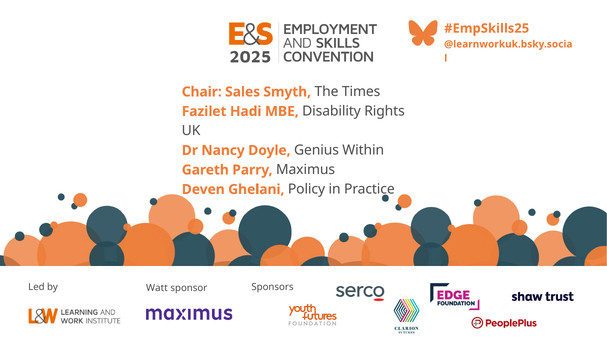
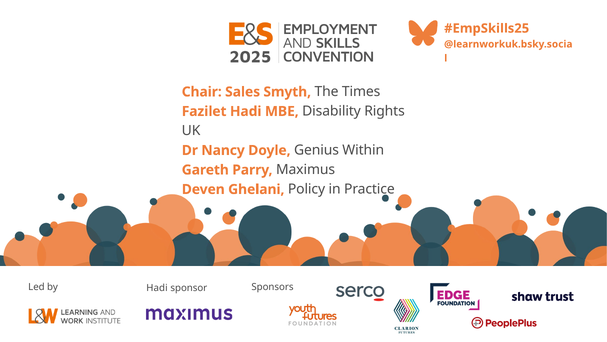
Watt: Watt -> Hadi (157, 288)
